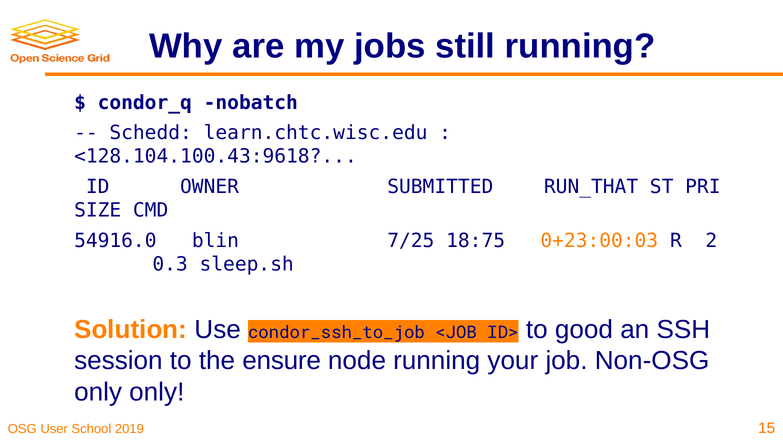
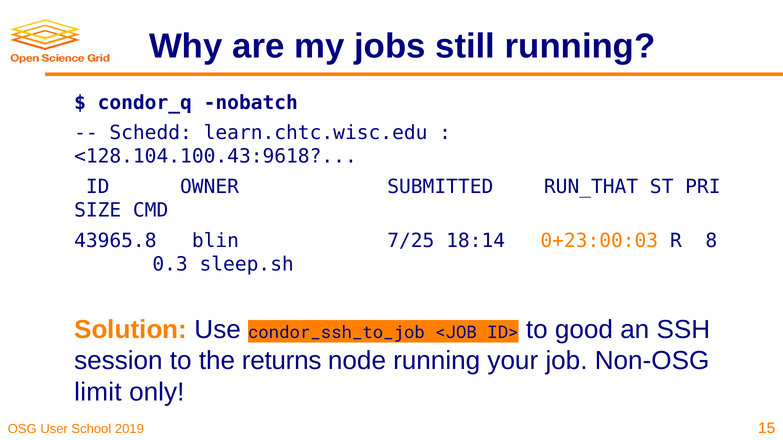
54916.0: 54916.0 -> 43965.8 (115, 241)
18:75: 18:75 -> 18:14 (476, 241)
2: 2 -> 8 (711, 241)
ensure: ensure -> returns (282, 361)
only: only -> limit (98, 392)
